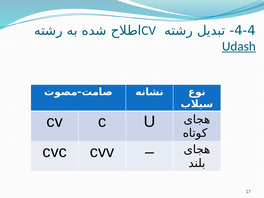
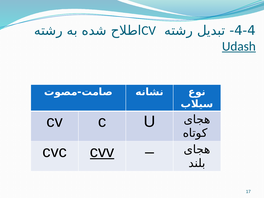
cvv underline: none -> present (102, 152)
